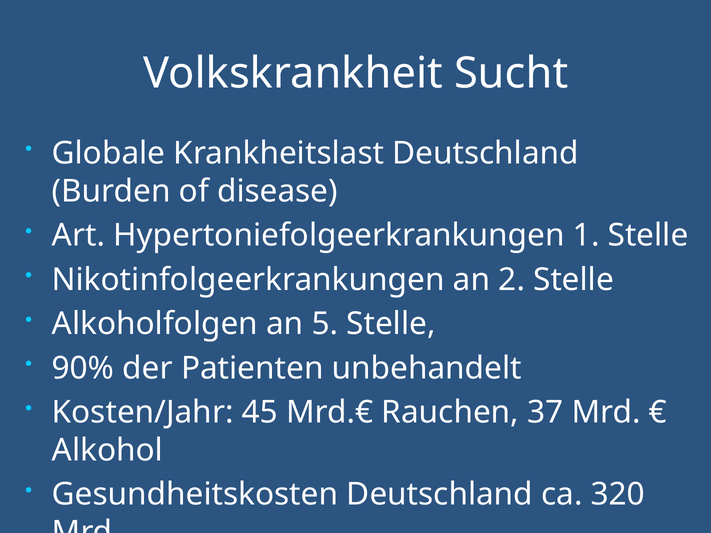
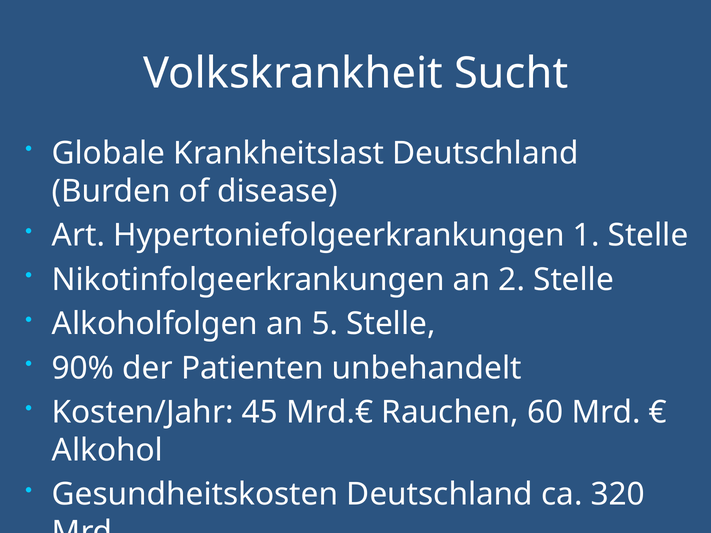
37: 37 -> 60 (545, 413)
